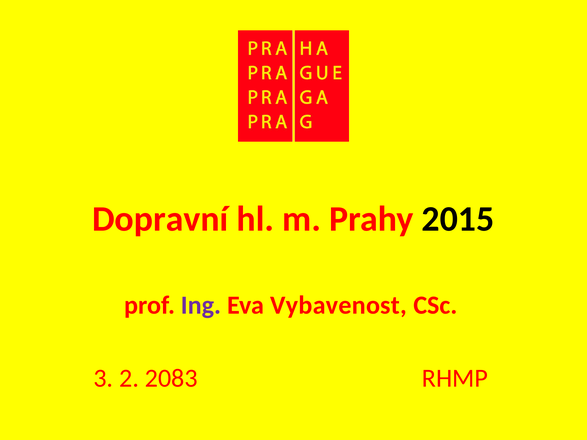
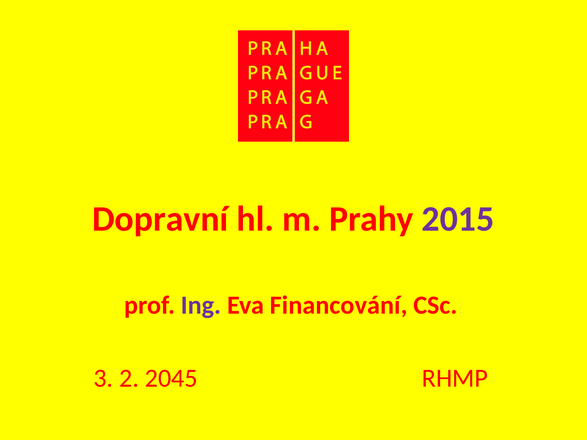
2015 colour: black -> purple (458, 219)
Vybavenost: Vybavenost -> Financování (339, 305)
2083: 2083 -> 2045 (171, 378)
